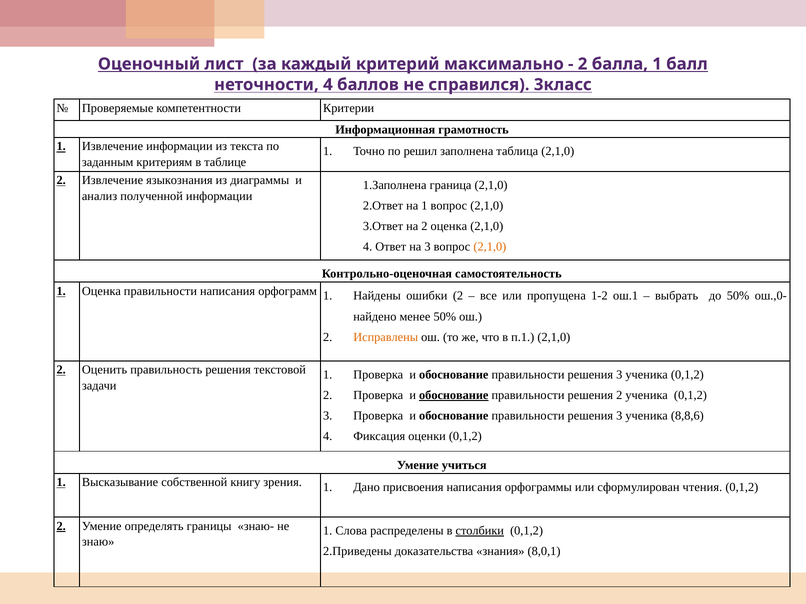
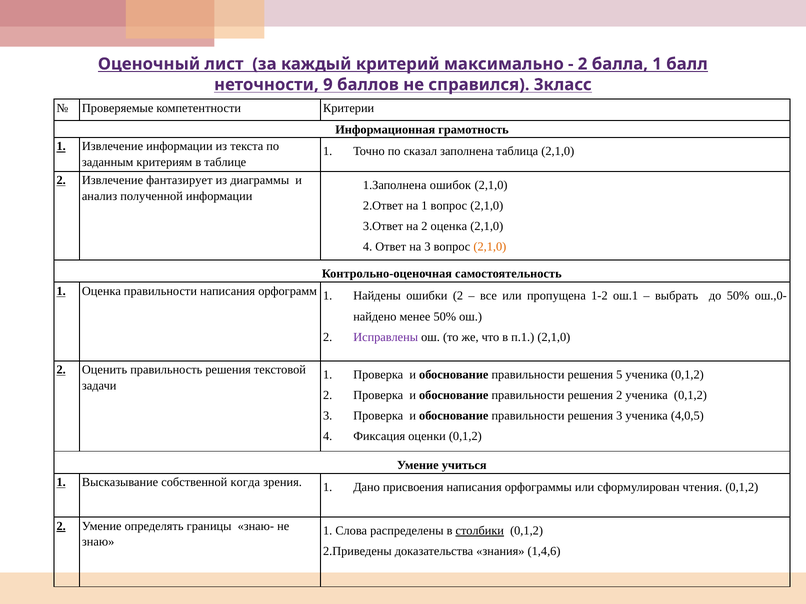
неточности 4: 4 -> 9 (328, 85)
решил: решил -> сказал (420, 151)
языкознания: языкознания -> фантазирует (179, 181)
граница: граница -> ошибок (450, 185)
Исправлены colour: orange -> purple (386, 337)
3: 3 -> 5 (619, 375)
обоснование underline: present -> none (454, 395)
8,8,6: 8,8,6 -> 4,0,5 (687, 416)
книгу: книгу -> когда (245, 483)
8,0,1: 8,0,1 -> 1,4,6 (544, 552)
